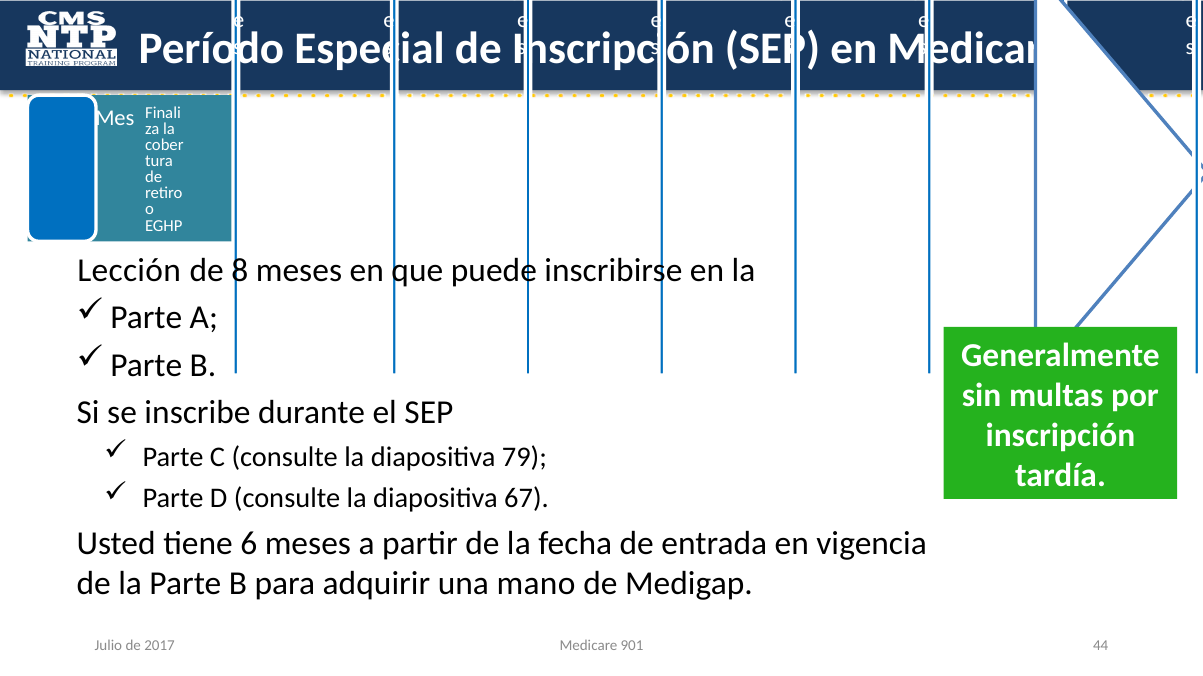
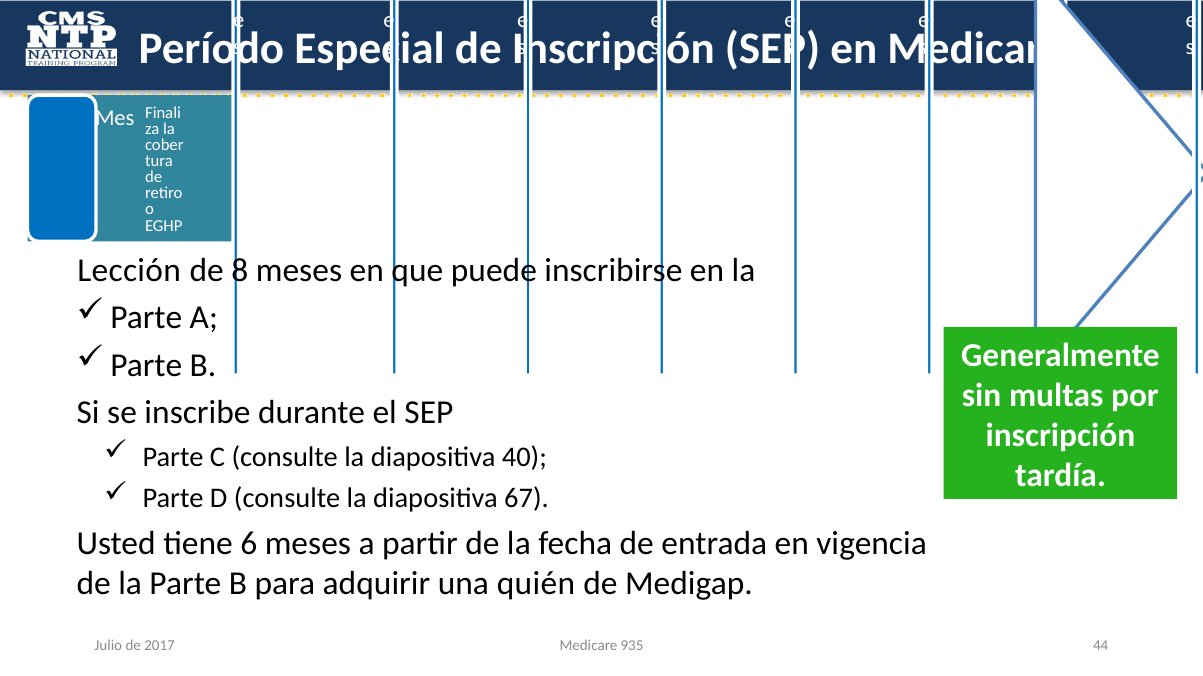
79: 79 -> 40 (524, 458)
mano: mano -> quién (536, 584)
901: 901 -> 935 (632, 646)
